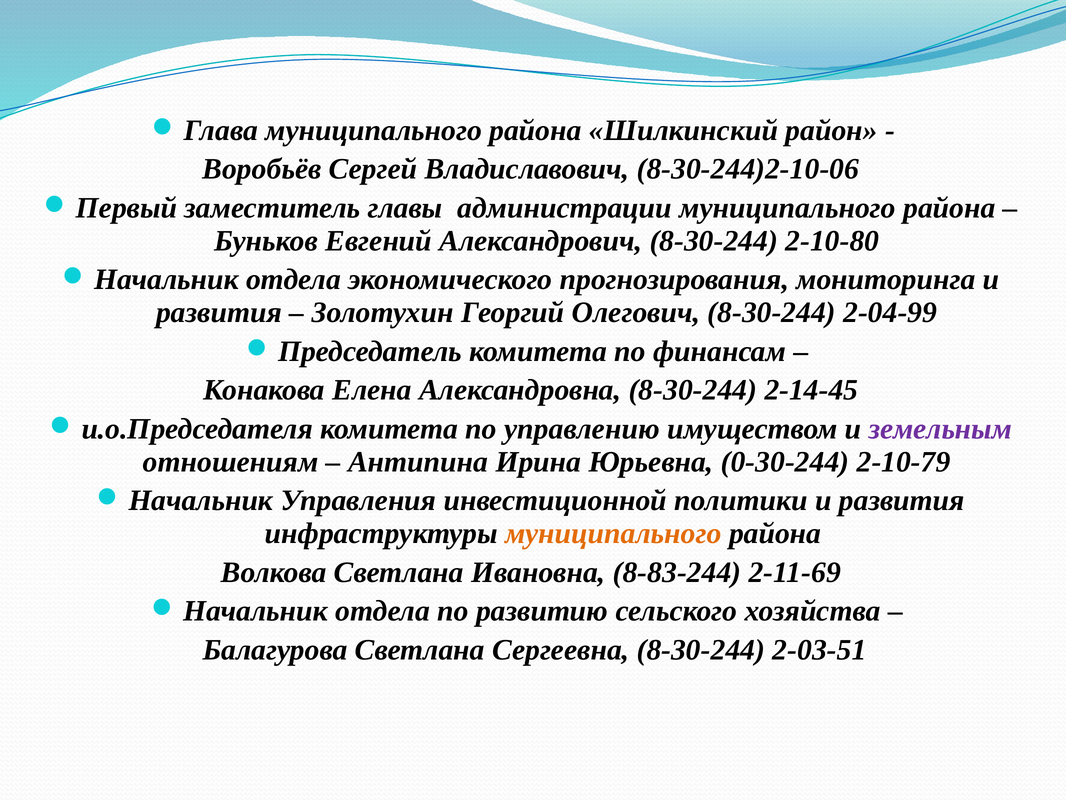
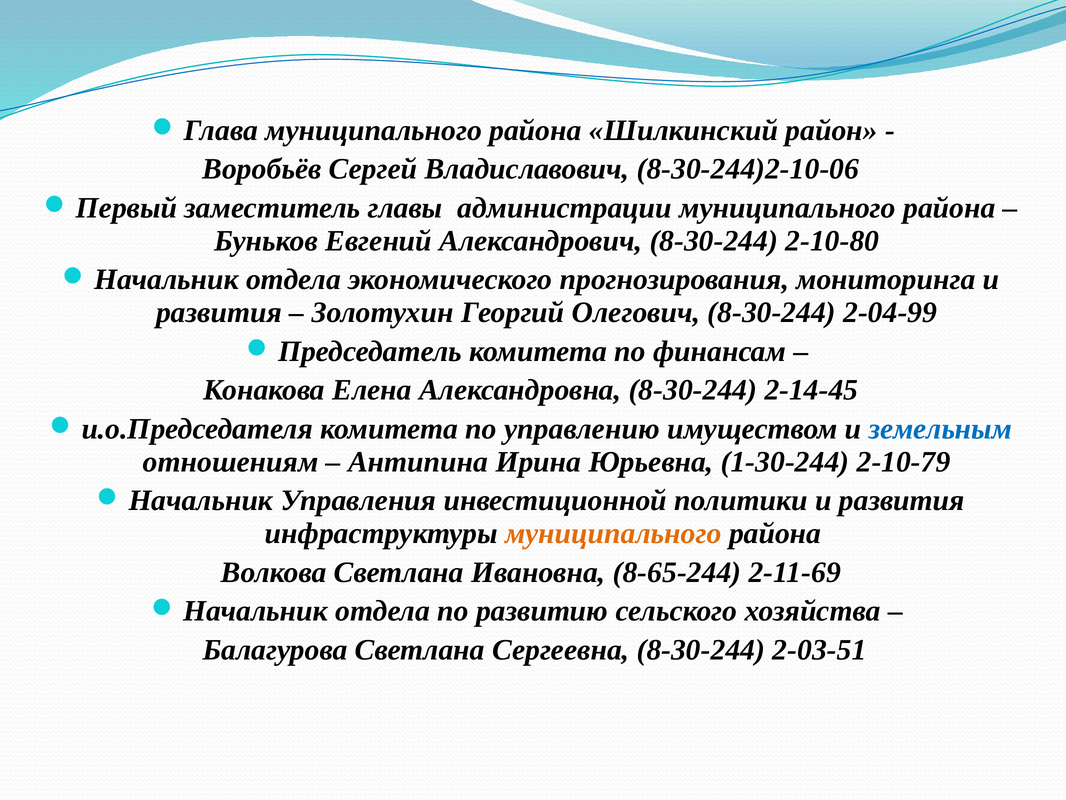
земельным colour: purple -> blue (940, 429)
0-30-244: 0-30-244 -> 1-30-244 (785, 461)
8-83-244: 8-83-244 -> 8-65-244 (677, 572)
